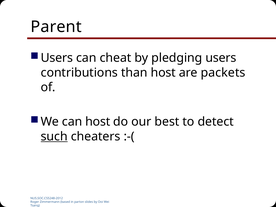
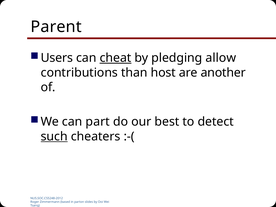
cheat underline: none -> present (115, 58)
pledging users: users -> allow (221, 58)
packets: packets -> another (223, 73)
can host: host -> part (98, 122)
